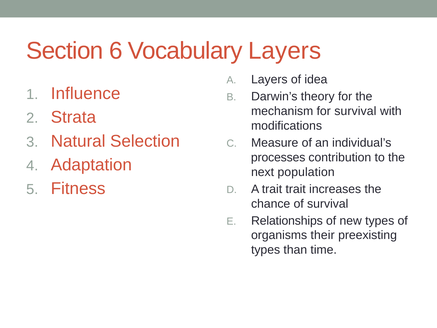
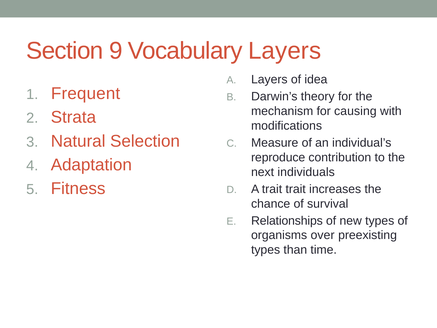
6: 6 -> 9 (116, 51)
Influence: Influence -> Frequent (86, 94)
for survival: survival -> causing (355, 111)
processes: processes -> reproduce (278, 157)
population: population -> individuals (306, 172)
their: their -> over (323, 235)
